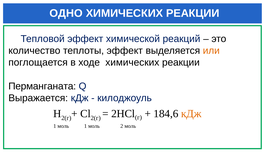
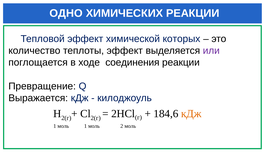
реакций: реакций -> которых (181, 39)
или colour: orange -> purple (211, 51)
ходе химических: химических -> соединения (132, 63)
Перманганата: Перманганата -> Превращение (42, 86)
